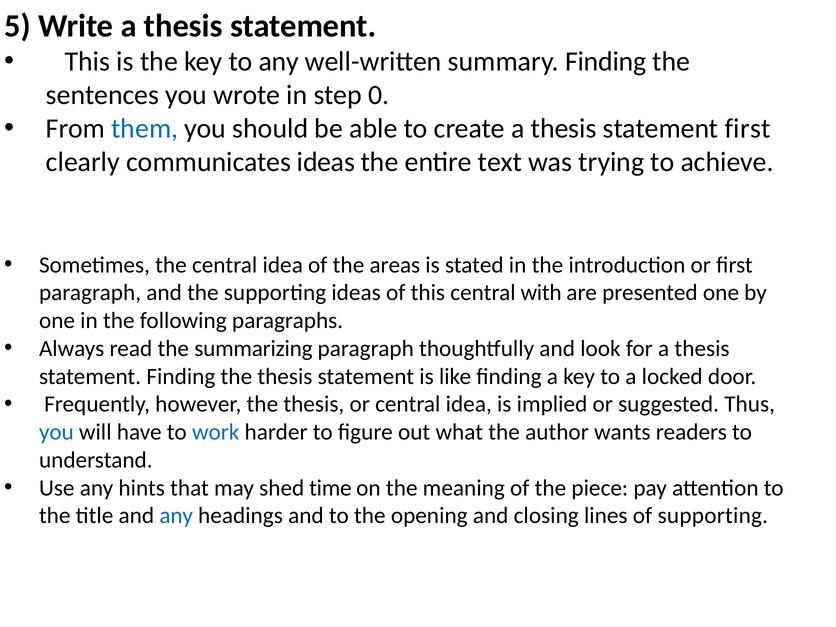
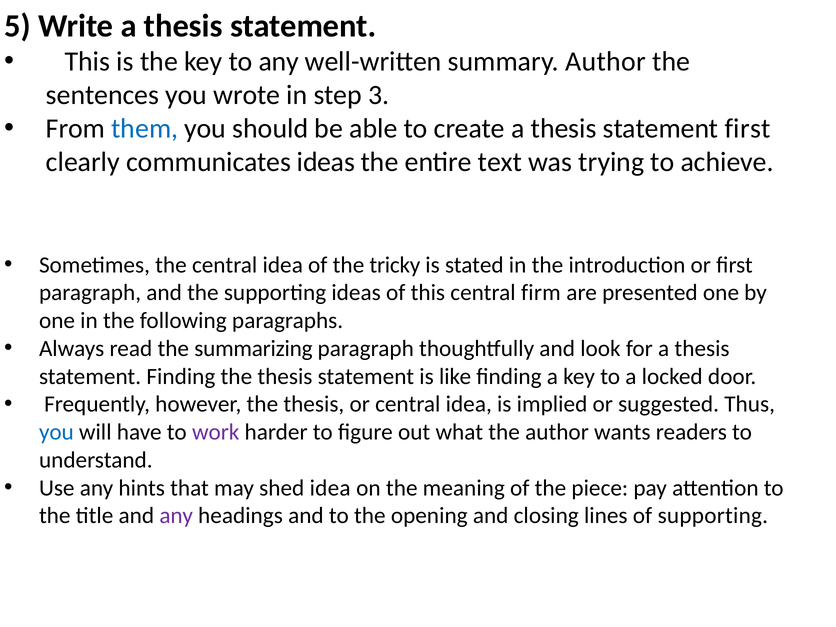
summary Finding: Finding -> Author (606, 62)
0: 0 -> 3 (379, 95)
areas: areas -> tricky (395, 265)
with: with -> firm (541, 293)
work colour: blue -> purple (216, 432)
shed time: time -> idea (330, 488)
any colour: blue -> purple (176, 516)
